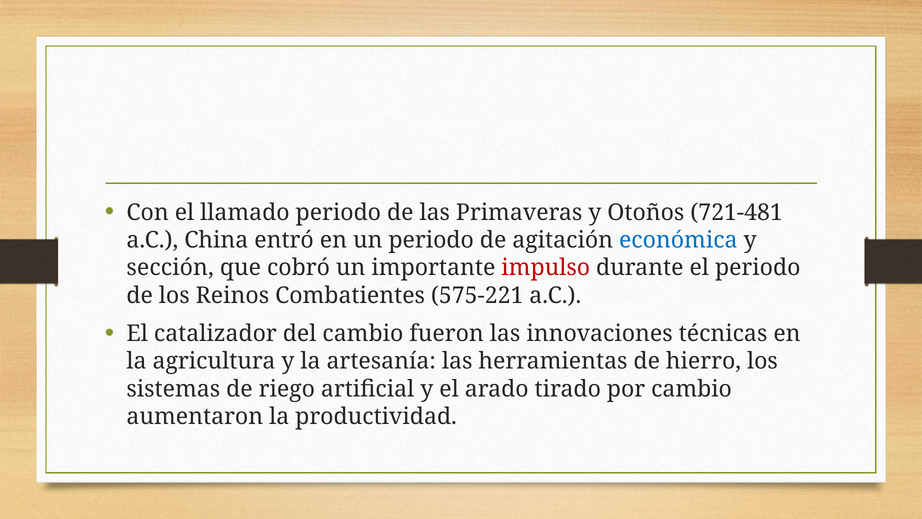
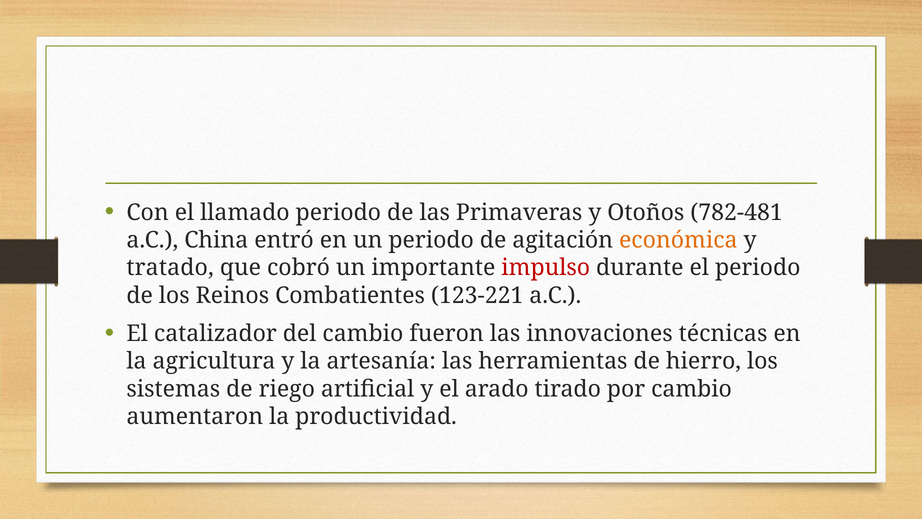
721-481: 721-481 -> 782-481 (737, 212)
económica colour: blue -> orange (678, 240)
sección: sección -> tratado (170, 268)
575-221: 575-221 -> 123-221 (477, 295)
